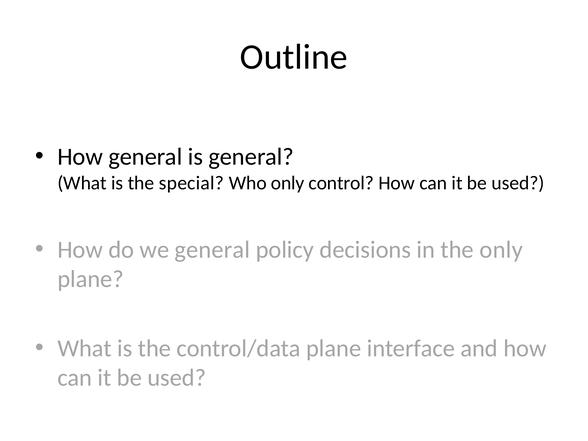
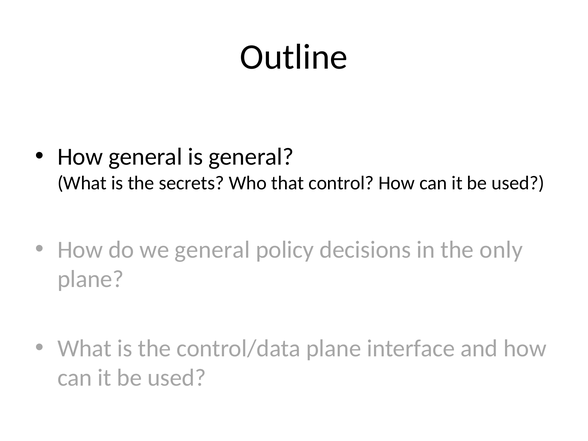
special: special -> secrets (191, 183)
Who only: only -> that (288, 183)
